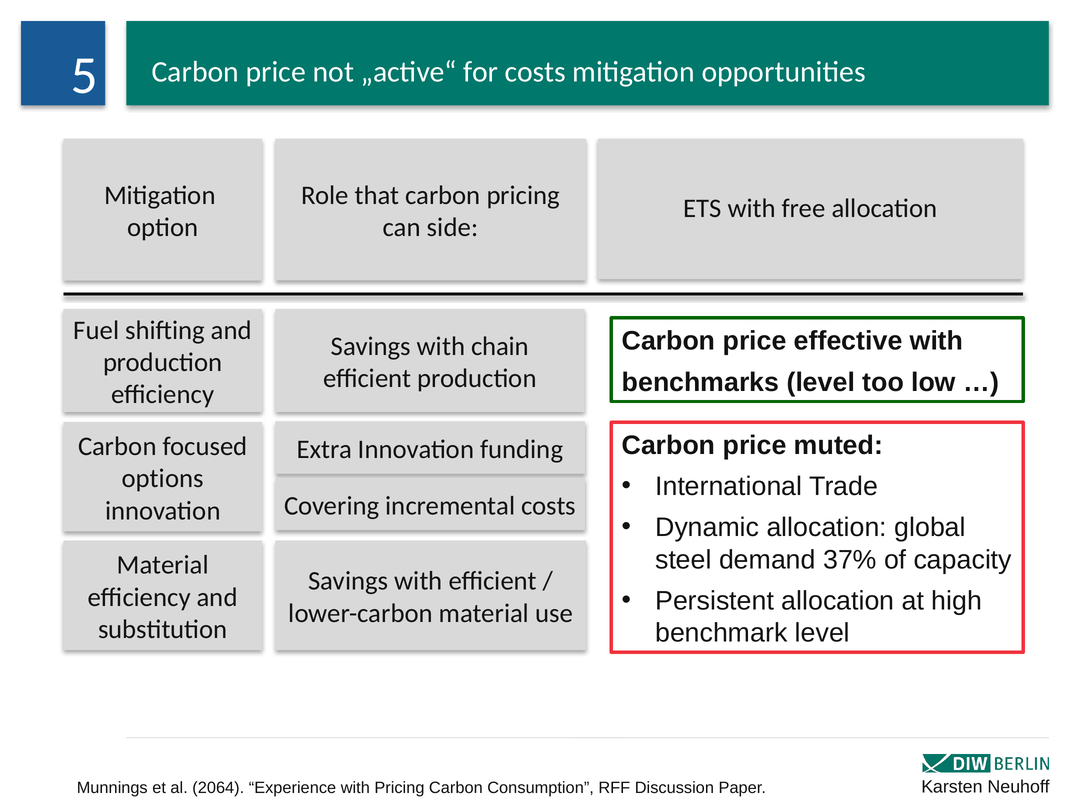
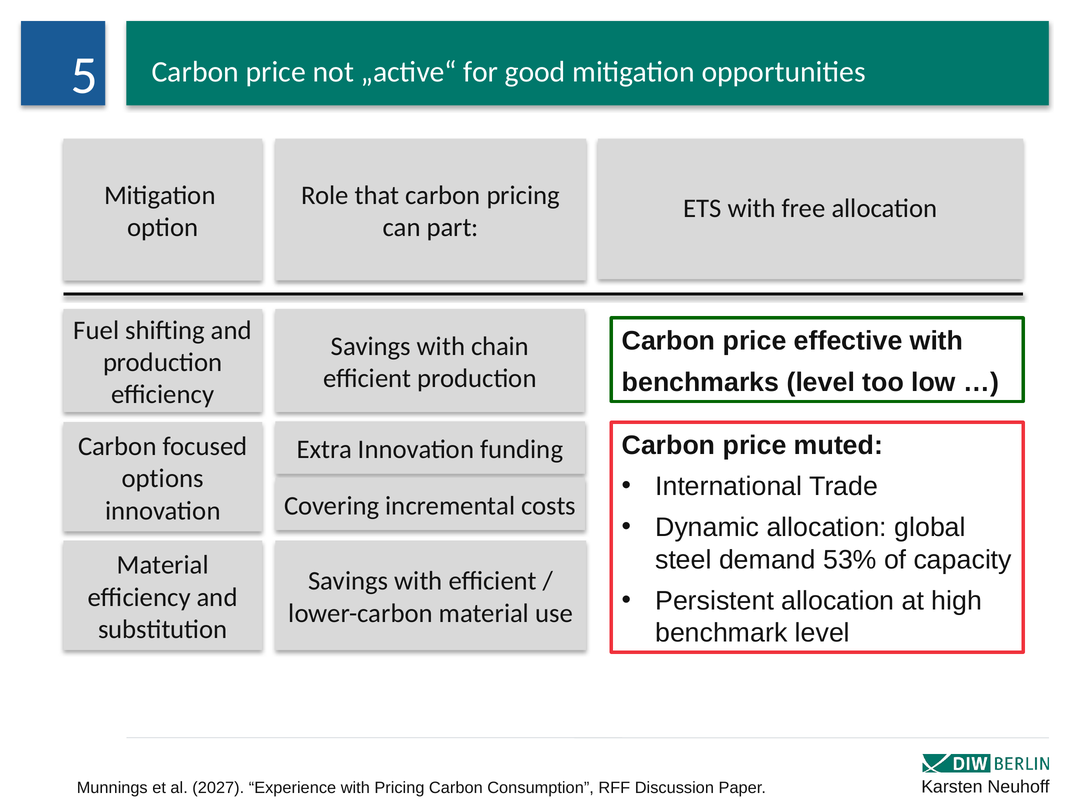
for costs: costs -> good (535, 72)
side: side -> part (453, 227)
37%: 37% -> 53% (850, 559)
2064: 2064 -> 2027 (218, 788)
